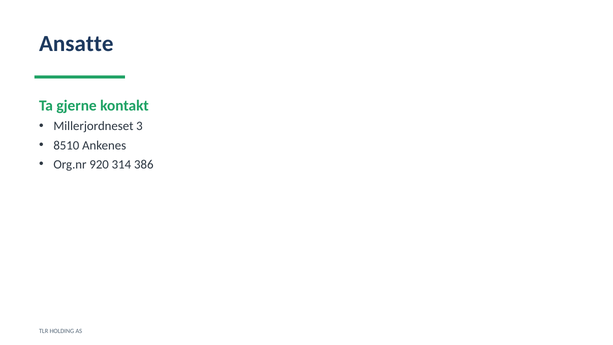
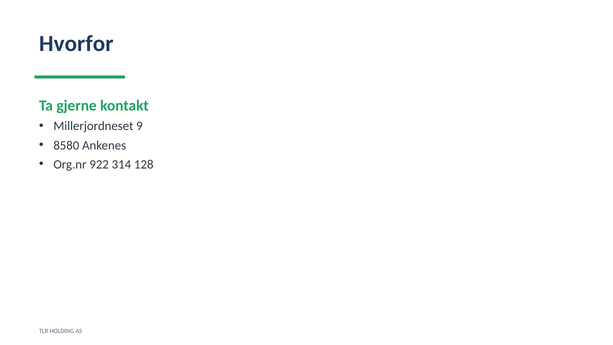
Ansatte: Ansatte -> Hvorfor (76, 44)
3: 3 -> 9 (139, 126)
8510: 8510 -> 8580 (66, 145)
920: 920 -> 922 (99, 164)
386: 386 -> 128 (144, 164)
